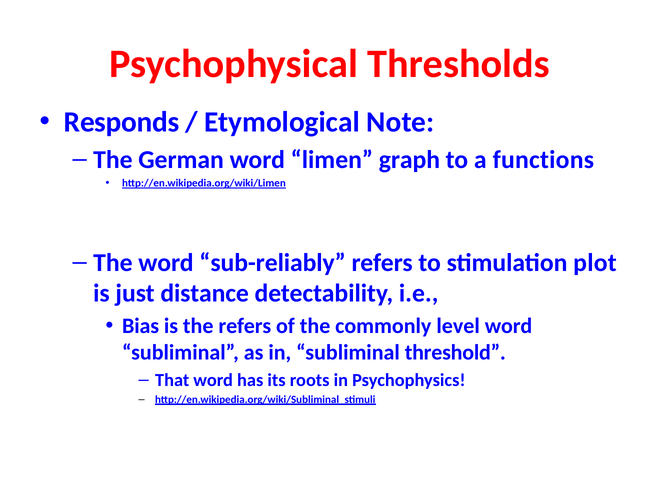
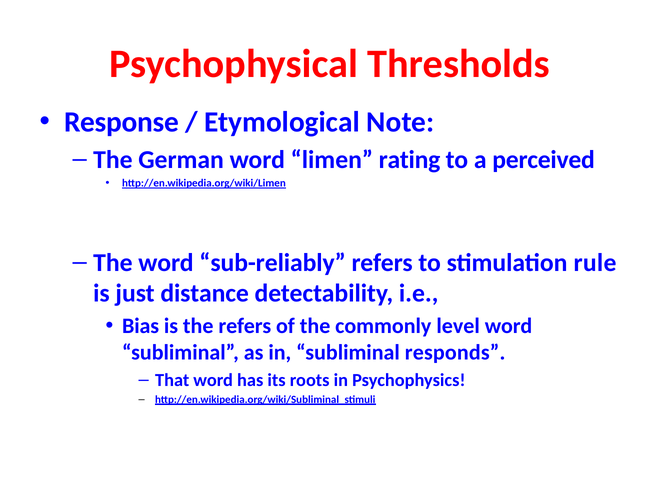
Responds: Responds -> Response (122, 122)
graph: graph -> rating (410, 160)
functions: functions -> perceived (544, 160)
plot: plot -> rule (595, 263)
threshold: threshold -> responds (455, 352)
